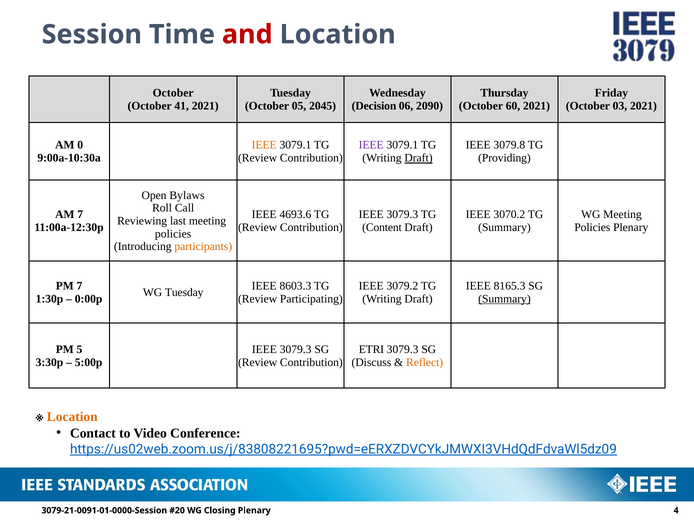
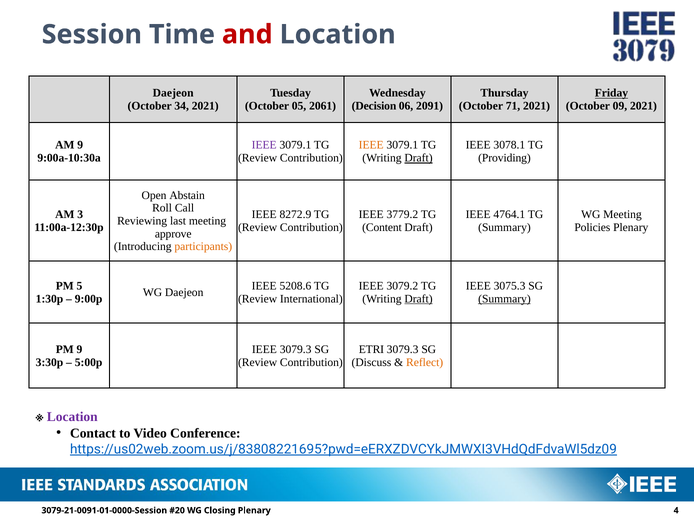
October: October -> Daejeon (173, 93)
Friday underline: none -> present (611, 93)
41: 41 -> 34 (182, 106)
2045: 2045 -> 2061 (323, 106)
2090: 2090 -> 2091 (430, 106)
60: 60 -> 71 (513, 106)
03: 03 -> 09 (620, 106)
AM 0: 0 -> 9 (80, 145)
IEEE colour: orange -> purple (264, 145)
IEEE colour: purple -> orange (371, 145)
3079.8: 3079.8 -> 3078.1 (509, 145)
Bylaws: Bylaws -> Abstain (187, 195)
AM 7: 7 -> 3 (80, 215)
4693.6: 4693.6 -> 8272.9 (295, 215)
3079.3: 3079.3 -> 3779.2 (402, 215)
3070.2: 3070.2 -> 4764.1 (509, 215)
policies: policies -> approve (173, 234)
PM 7: 7 -> 5 (80, 286)
8603.3: 8603.3 -> 5208.6 (295, 286)
8165.3: 8165.3 -> 3075.3 (510, 286)
WG Tuesday: Tuesday -> Daejeon (184, 293)
0:00p: 0:00p -> 9:00p (89, 299)
Participating: Participating -> International (311, 299)
Draft underline: none -> present (419, 299)
PM 5: 5 -> 9 (80, 350)
Location colour: orange -> purple (72, 417)
